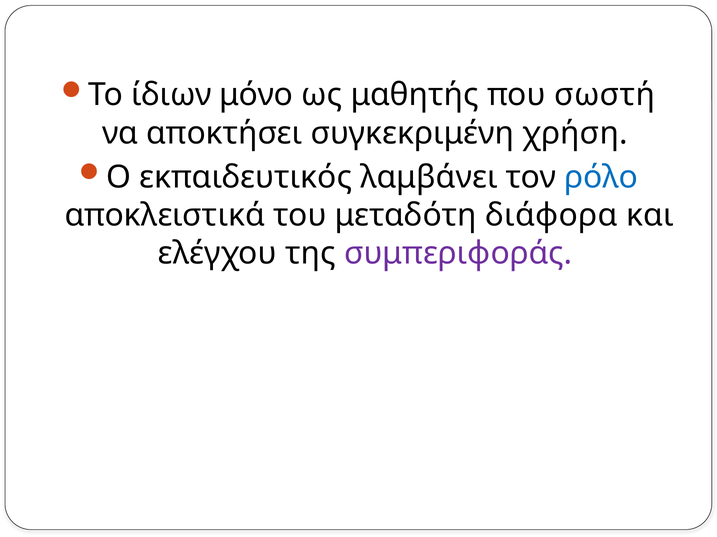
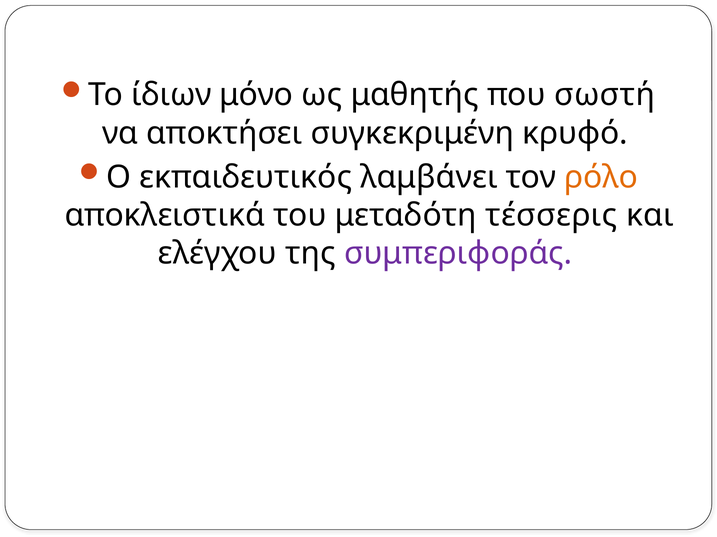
χρήση: χρήση -> κρυφό (575, 133)
ρόλο colour: blue -> orange (601, 177)
διάφορα: διάφορα -> τέσσερις (551, 216)
